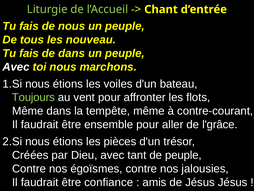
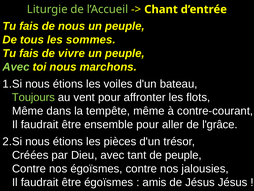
nouveau: nouveau -> sommes (91, 40)
de dans: dans -> vivre (72, 53)
Avec colour: white -> light green (16, 67)
être confiance: confiance -> égoïsmes (109, 182)
